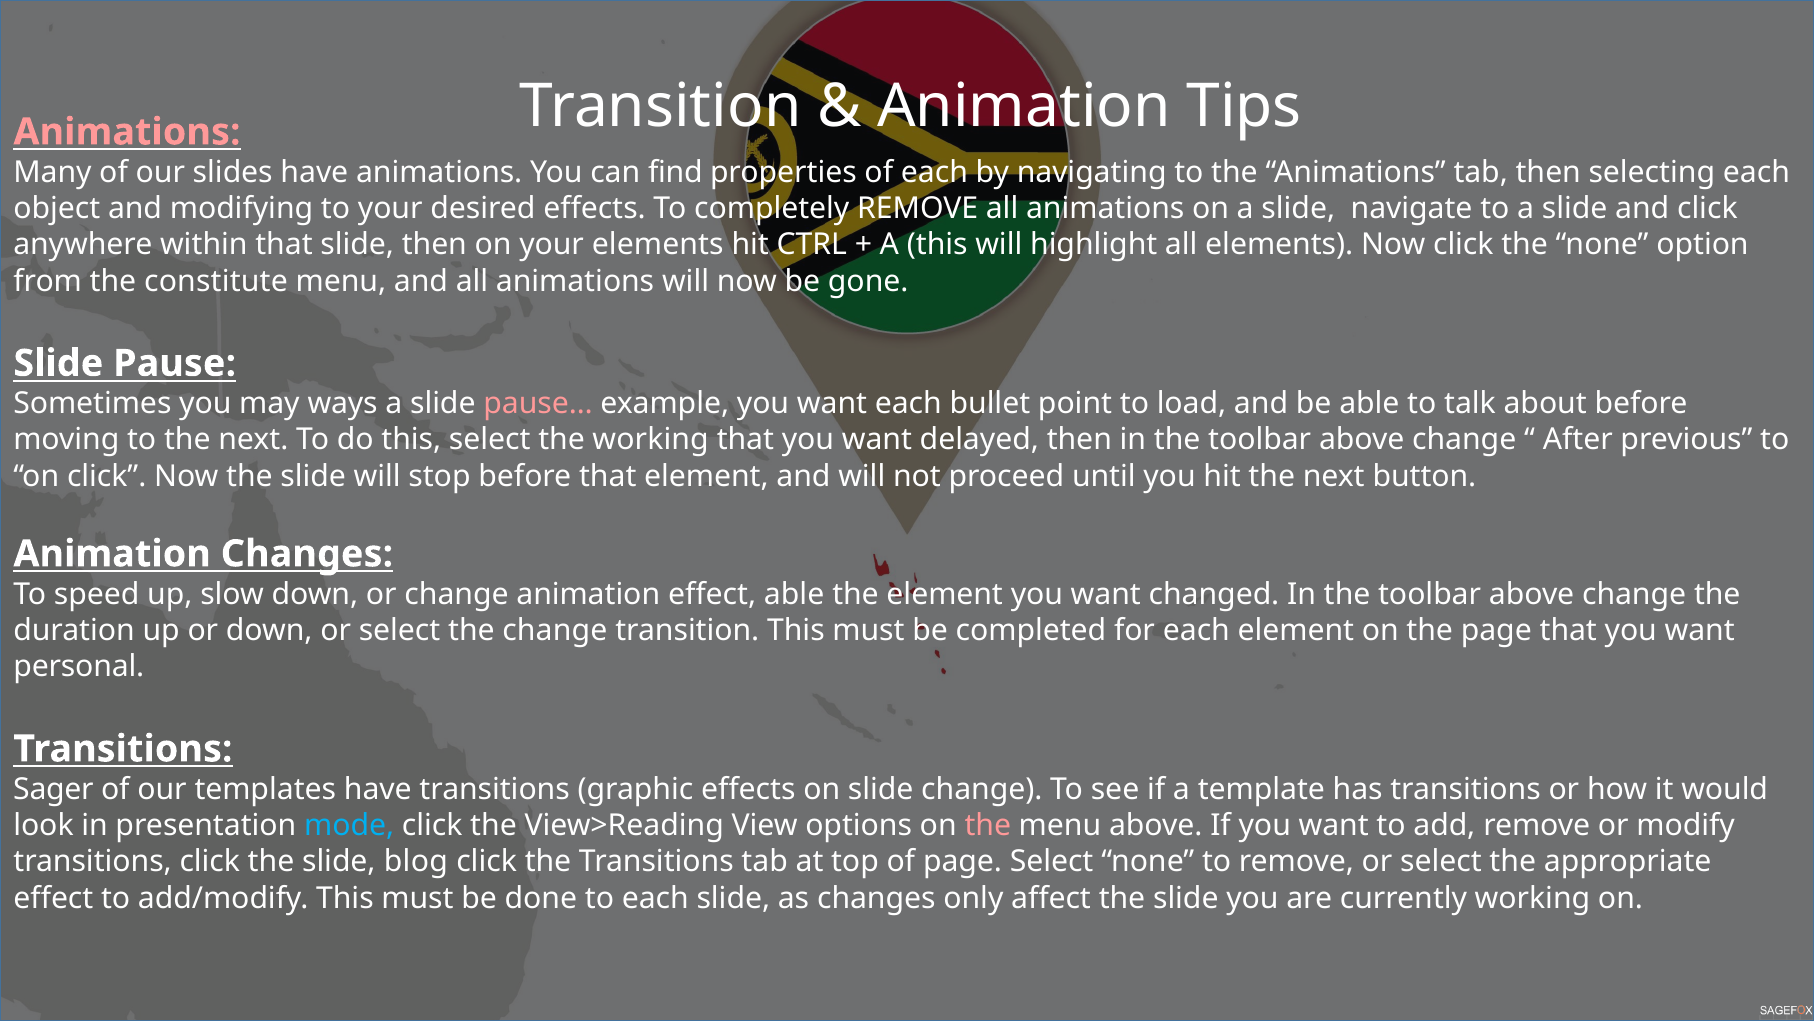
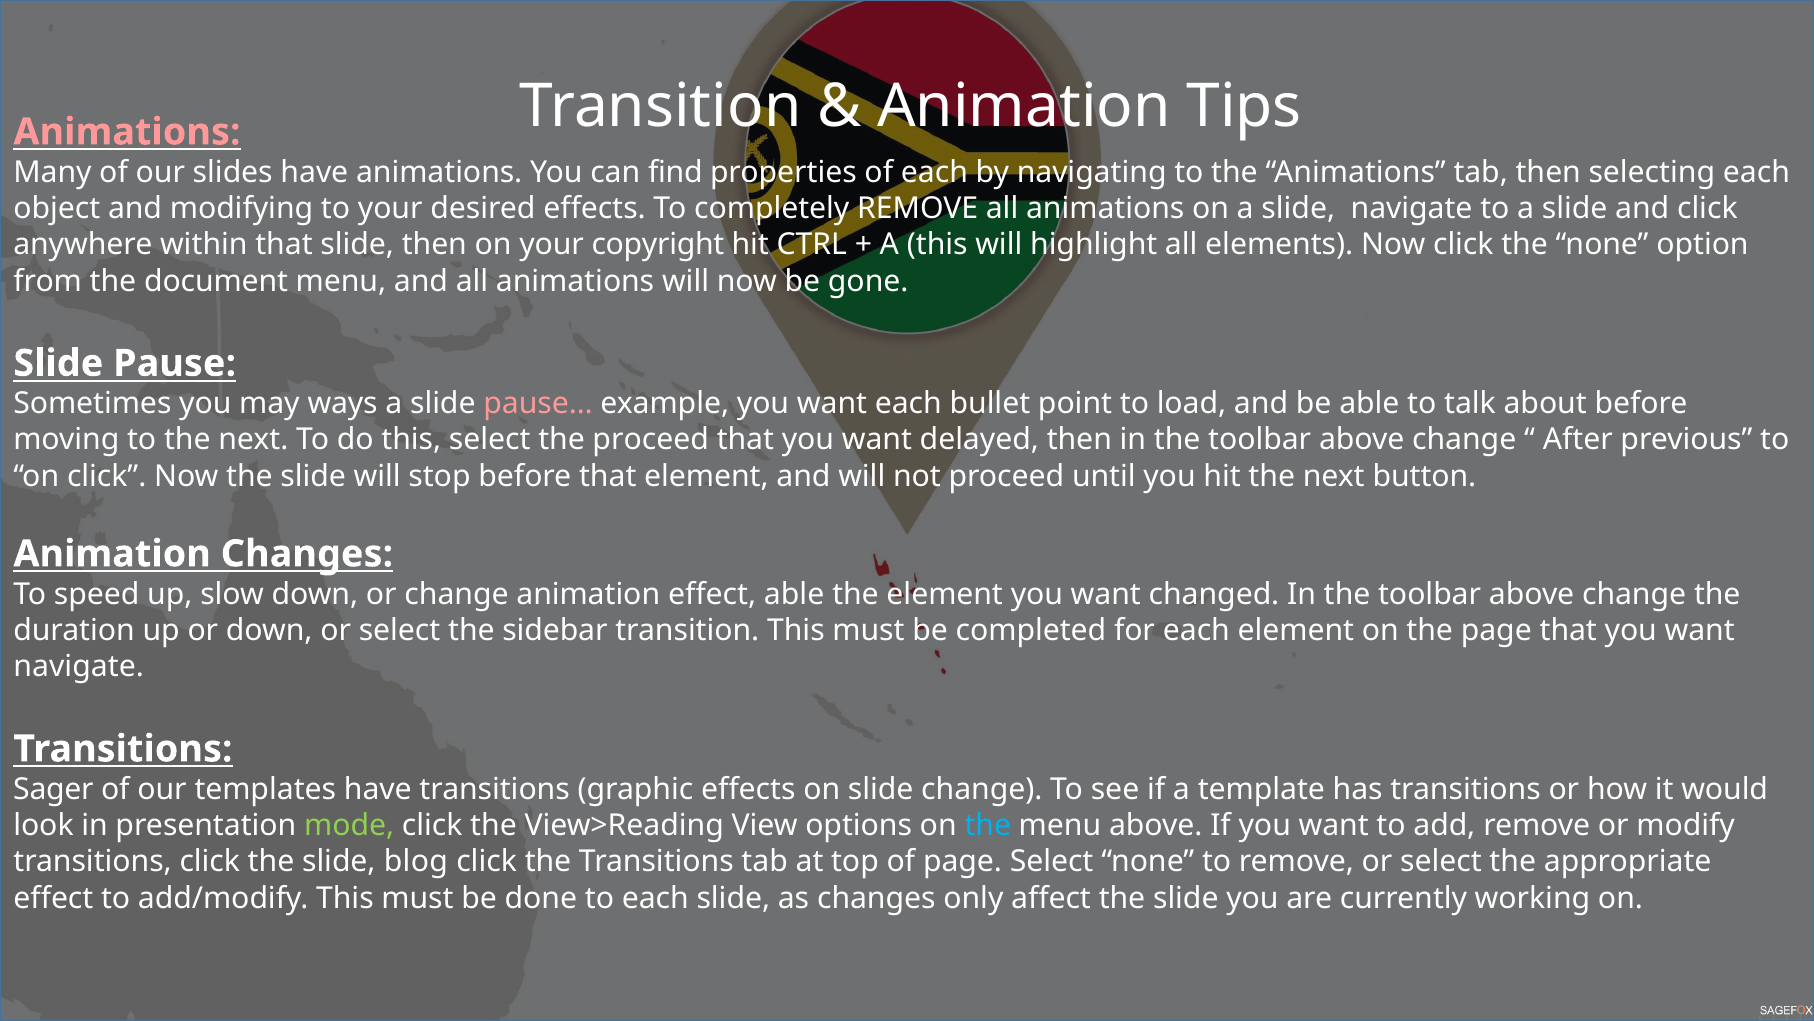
your elements: elements -> copyright (658, 245)
constitute: constitute -> document (216, 281)
the working: working -> proceed (651, 440)
the change: change -> sidebar (555, 630)
personal: personal -> navigate (79, 666)
mode colour: light blue -> light green (349, 825)
the colour: pink -> light blue (988, 825)
